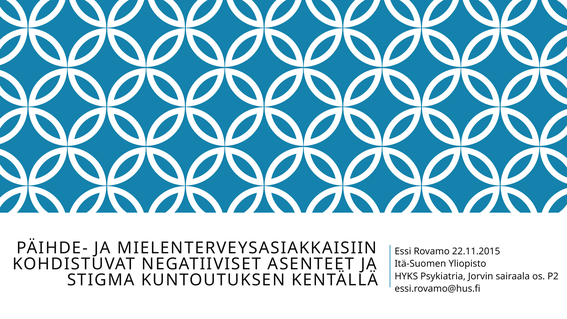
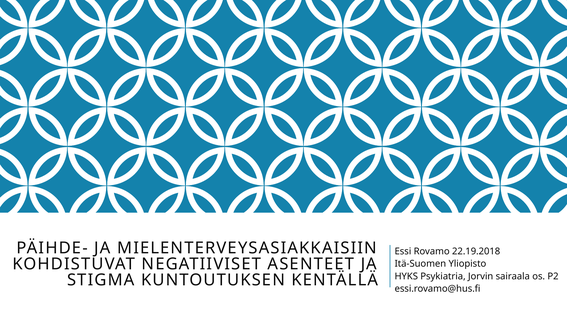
22.11.2015: 22.11.2015 -> 22.19.2018 (476, 251)
